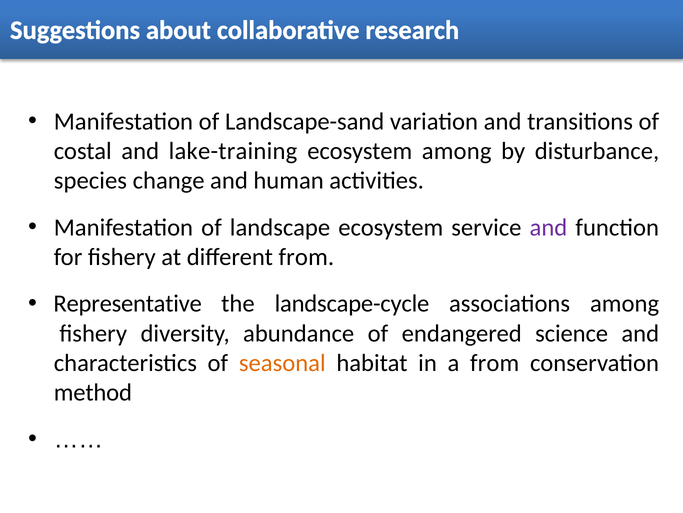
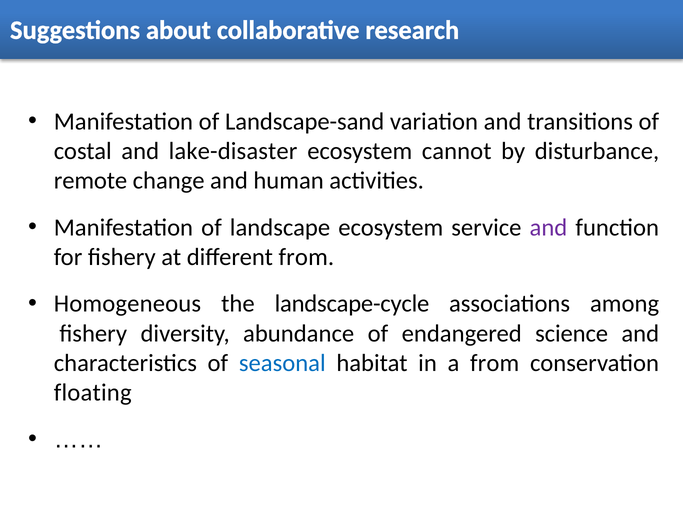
lake-training: lake-training -> lake-disaster (233, 151)
ecosystem among: among -> cannot (457, 151)
species: species -> remote (90, 180)
Representative: Representative -> Homogeneous (127, 303)
seasonal colour: orange -> blue (282, 363)
method: method -> floating (93, 392)
